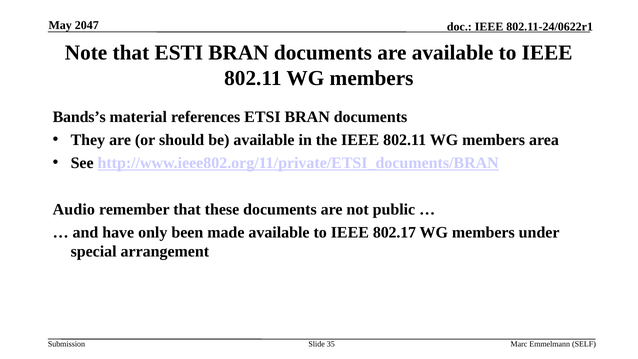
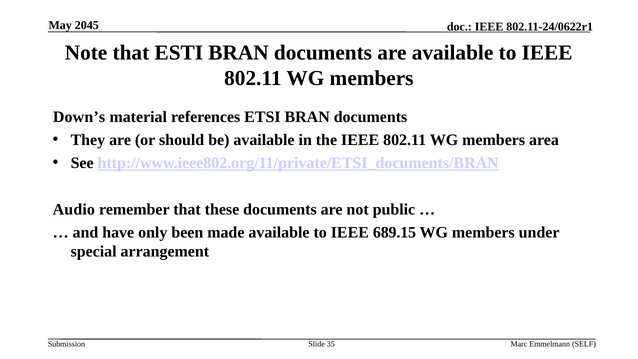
2047: 2047 -> 2045 (87, 25)
Bands’s: Bands’s -> Down’s (79, 117)
802.17: 802.17 -> 689.15 (394, 232)
